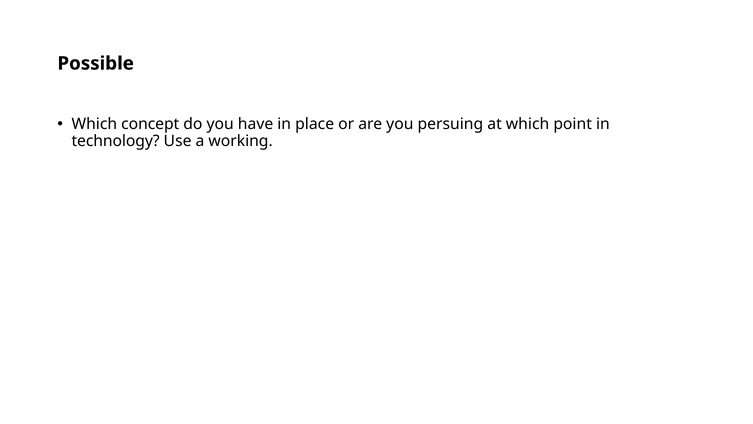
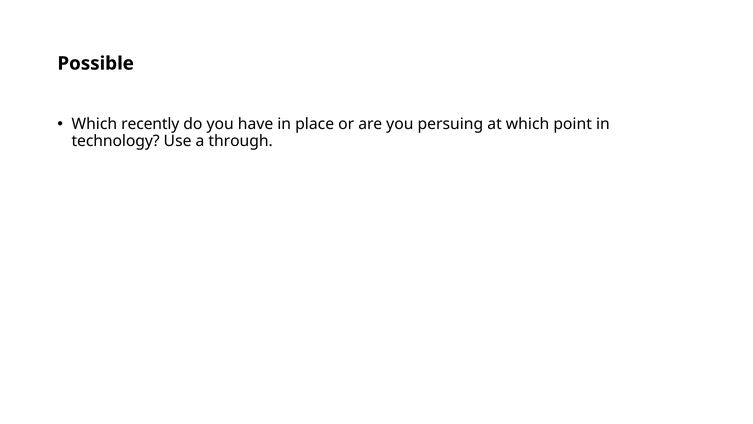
concept: concept -> recently (150, 124)
working: working -> through (241, 141)
